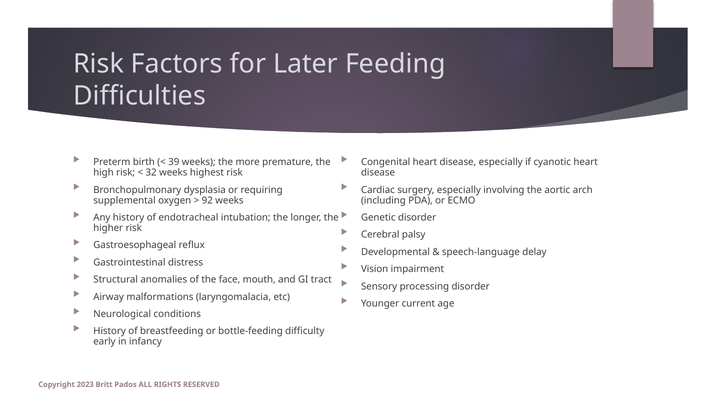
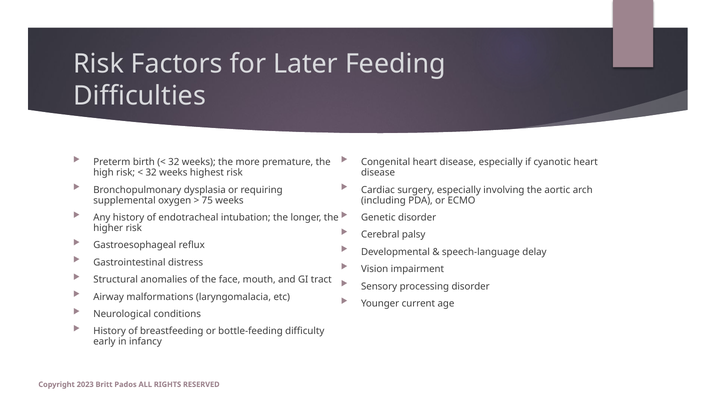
39: 39 -> 32 (174, 162)
92: 92 -> 75 (207, 200)
